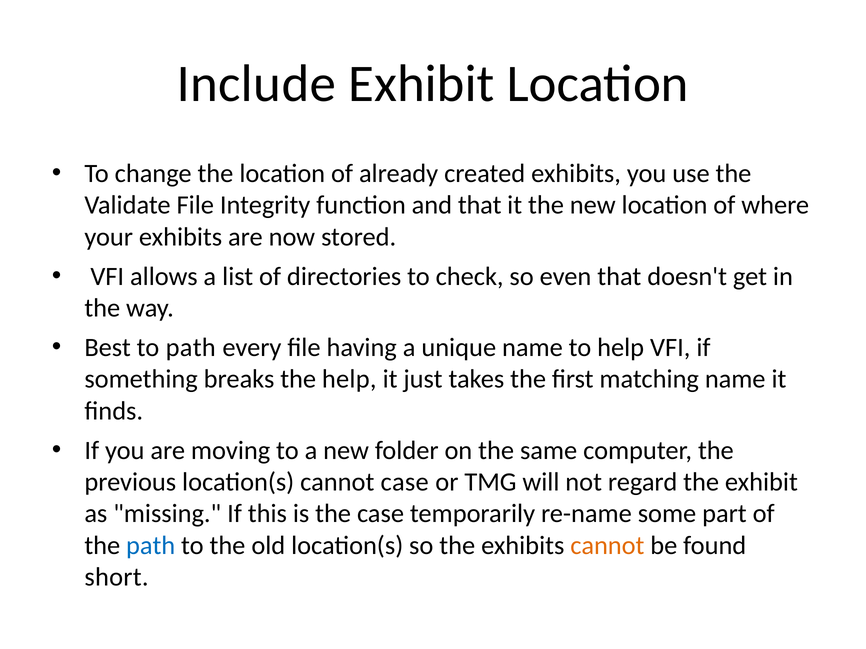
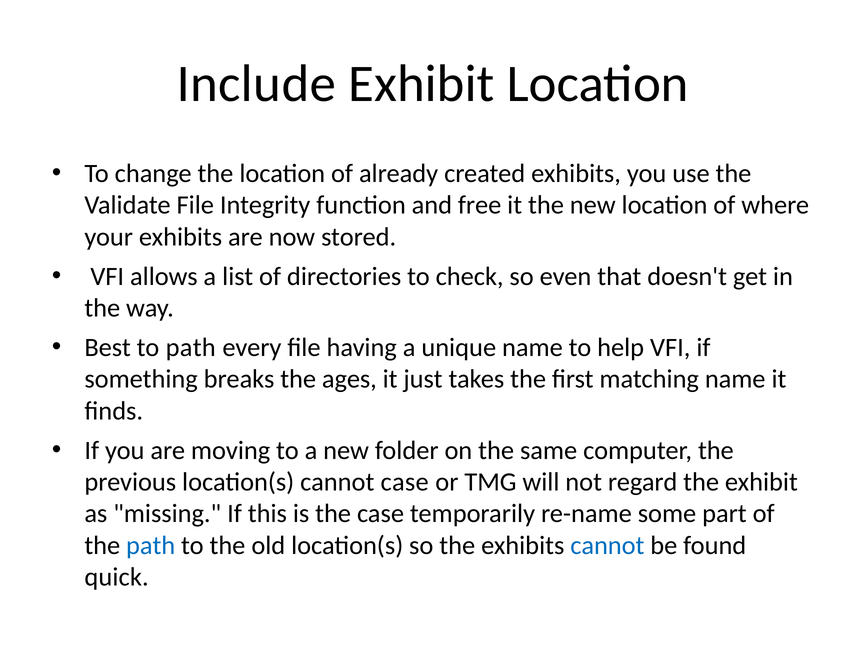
and that: that -> free (480, 205)
the help: help -> ages (349, 379)
cannot colour: orange -> blue (607, 546)
short: short -> quick (117, 578)
